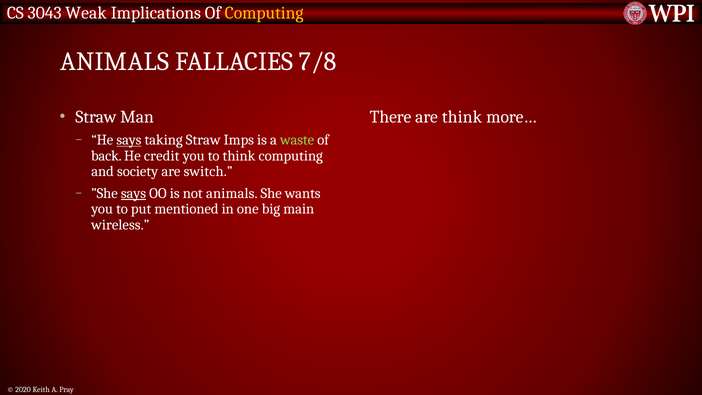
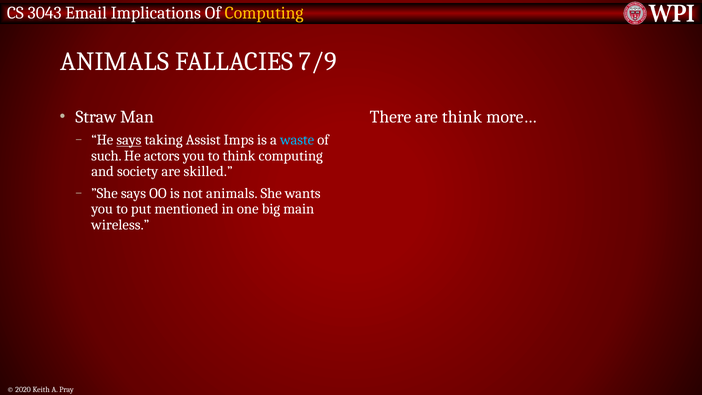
Weak: Weak -> Email (86, 13)
7/8: 7/8 -> 7/9 (318, 62)
taking Straw: Straw -> Assist (203, 140)
waste colour: light green -> light blue (297, 140)
back: back -> such (106, 156)
credit: credit -> actors (162, 156)
switch: switch -> skilled (208, 172)
says underline: present -> none (133, 193)
